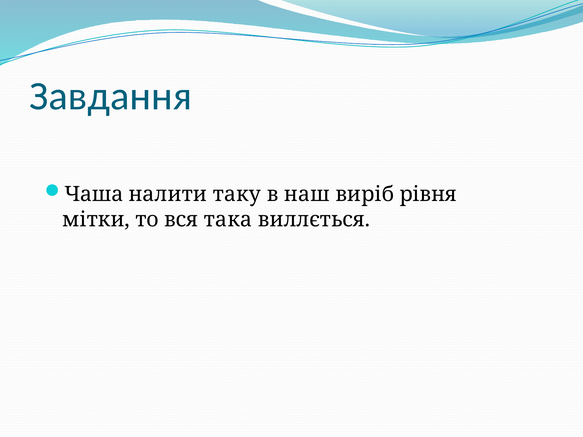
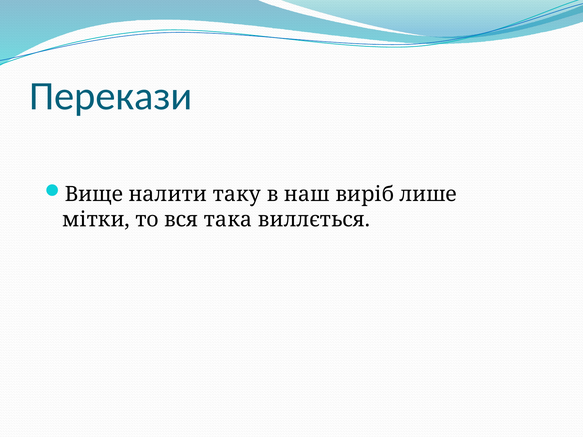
Завдання: Завдання -> Перекази (111, 96)
Чаша: Чаша -> Вище (94, 194)
рівня: рівня -> лише (428, 194)
